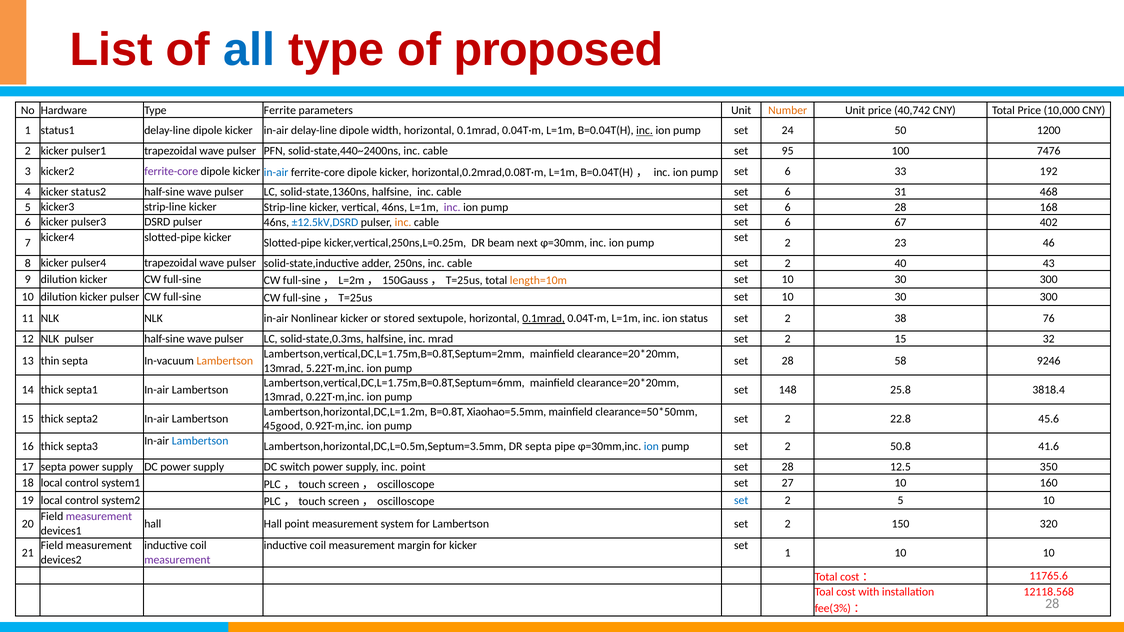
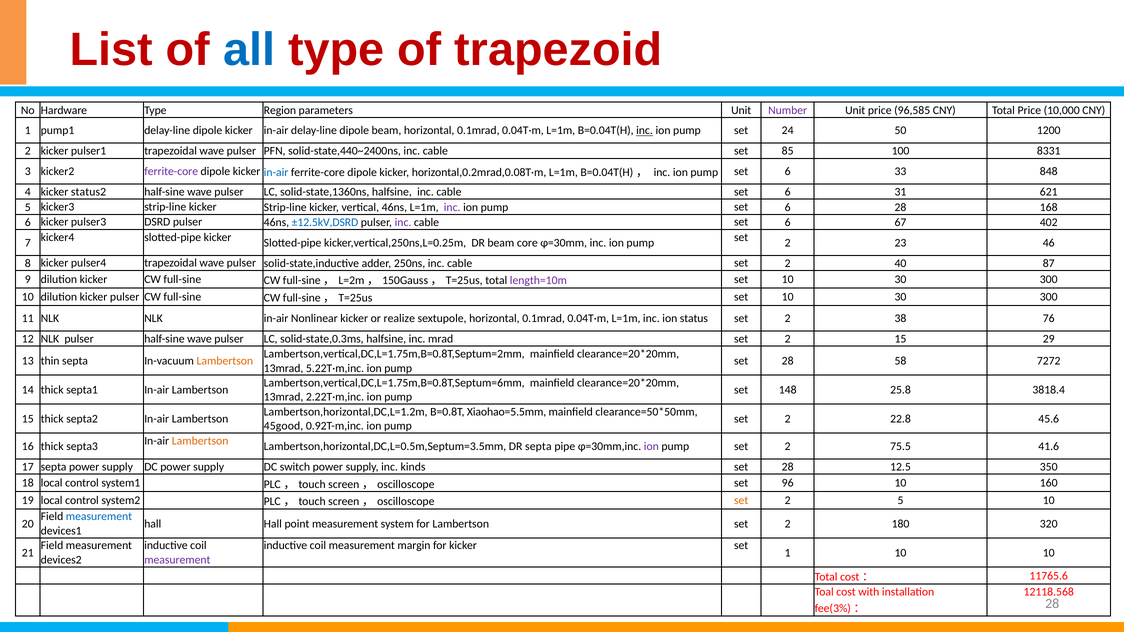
proposed: proposed -> trapezoid (558, 50)
Ferrite: Ferrite -> Region (280, 110)
Number colour: orange -> purple (788, 110)
40,742: 40,742 -> 96,585 (912, 110)
status1: status1 -> pump1 (58, 131)
dipole width: width -> beam (386, 131)
95: 95 -> 85 (788, 151)
7476: 7476 -> 8331 (1049, 151)
192: 192 -> 848 (1049, 172)
468: 468 -> 621 (1049, 192)
inc colour: orange -> purple (403, 222)
next: next -> core (527, 243)
43: 43 -> 87 (1049, 263)
length=10m colour: orange -> purple (538, 281)
stored: stored -> realize (399, 319)
0.1mrad underline: present -> none (544, 319)
32: 32 -> 29 (1049, 339)
9246: 9246 -> 7272 (1049, 361)
0.22T·m,inc: 0.22T·m,inc -> 2.22T·m,inc (335, 397)
Lambertson colour: blue -> orange (200, 441)
ion colour: blue -> purple (651, 447)
50.8: 50.8 -> 75.5 (901, 447)
inc point: point -> kinds (413, 467)
27: 27 -> 96 (788, 483)
set colour: blue -> orange (741, 501)
measurement colour: purple -> blue (99, 517)
150: 150 -> 180 (901, 524)
